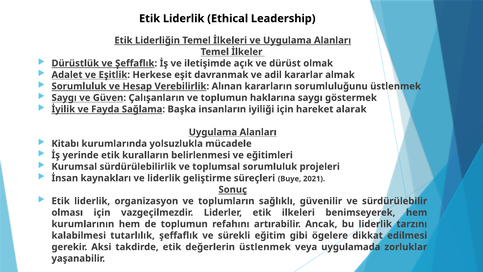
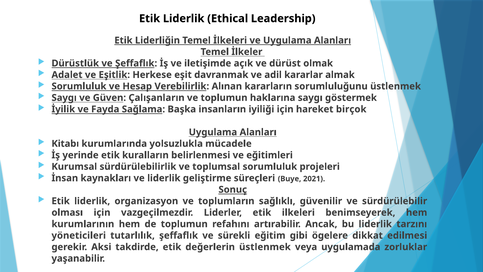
alarak: alarak -> birçok (351, 109)
kalabilmesi: kalabilmesi -> yöneticileri (79, 235)
